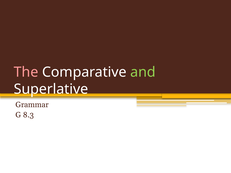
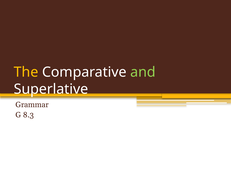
The colour: pink -> yellow (26, 72)
